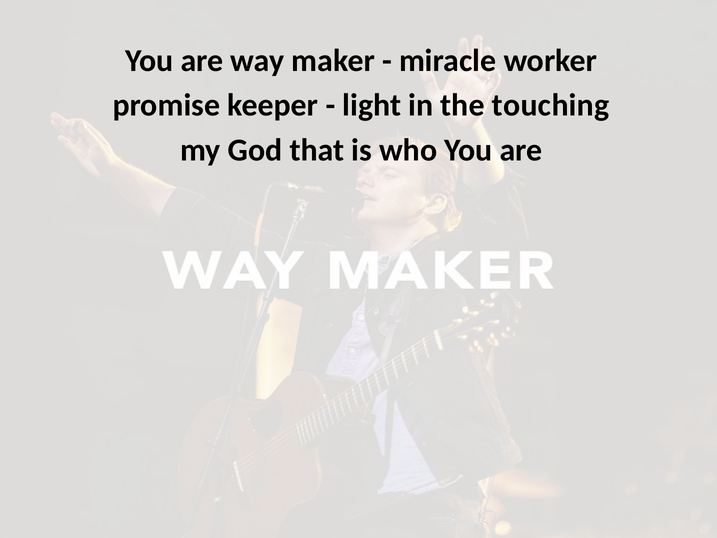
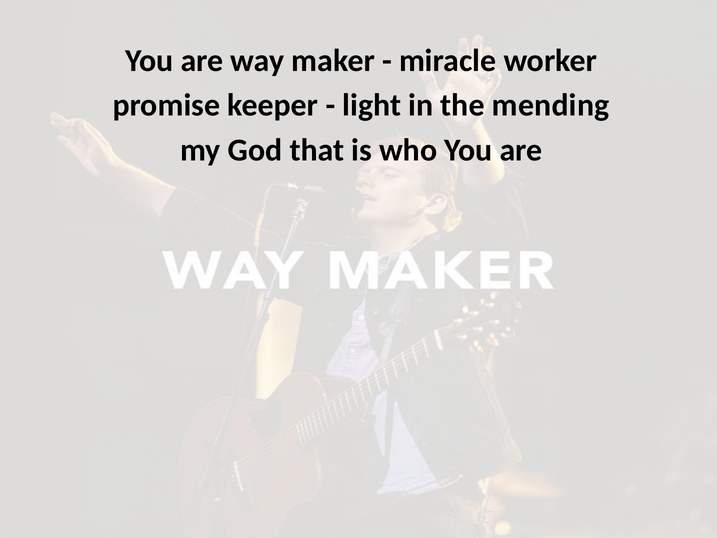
touching: touching -> mending (551, 105)
